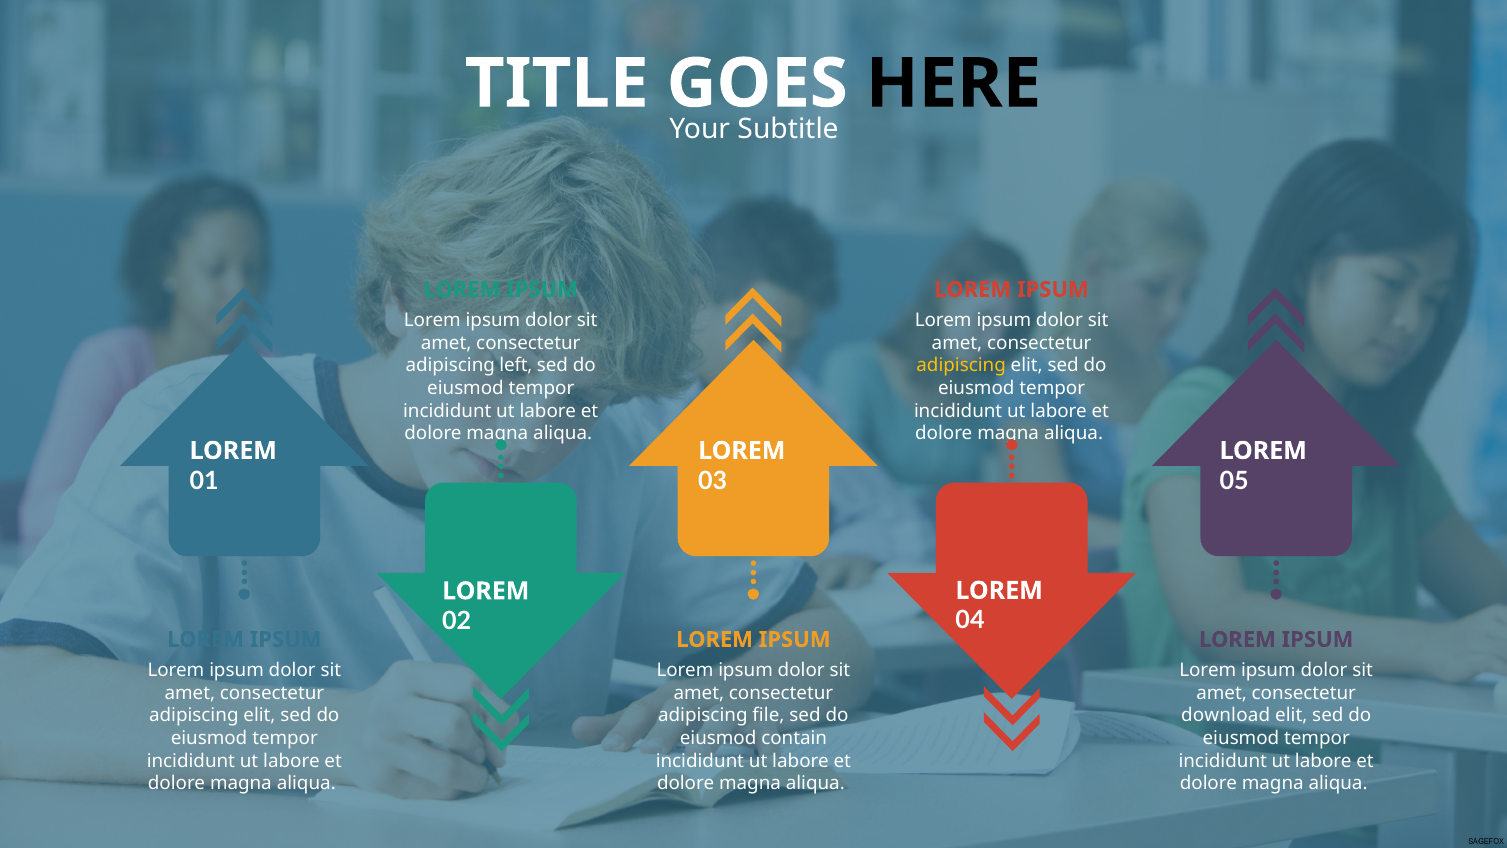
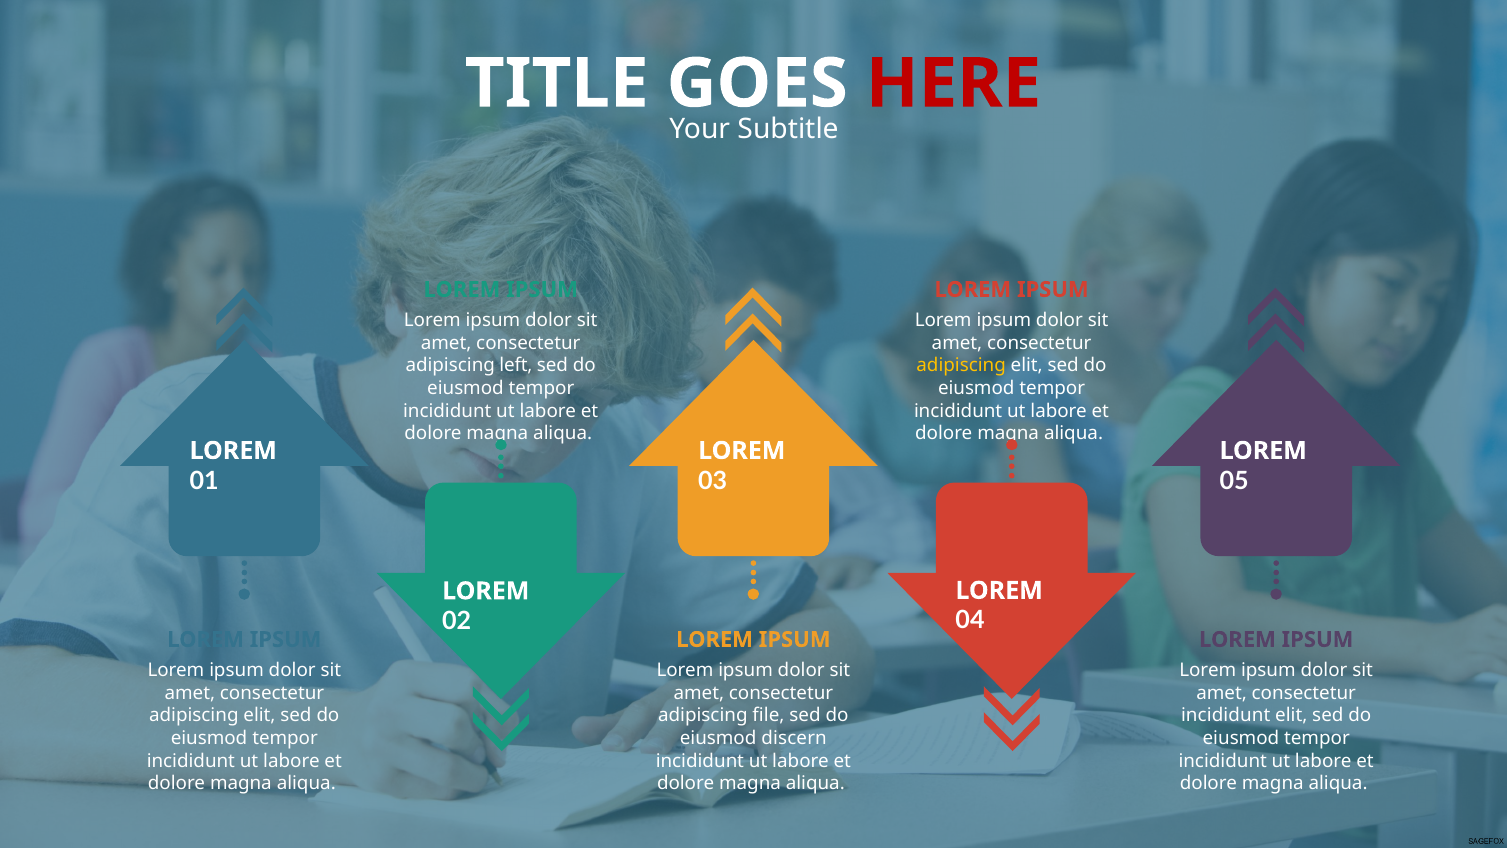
HERE colour: black -> red (954, 84)
download: download -> incididunt (1226, 715)
contain: contain -> discern (794, 738)
